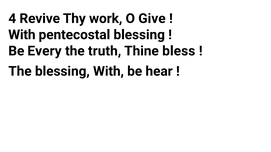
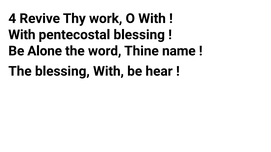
O Give: Give -> With (152, 19)
Every: Every -> Alone (45, 51)
truth: truth -> word (105, 51)
bless: bless -> name (179, 51)
